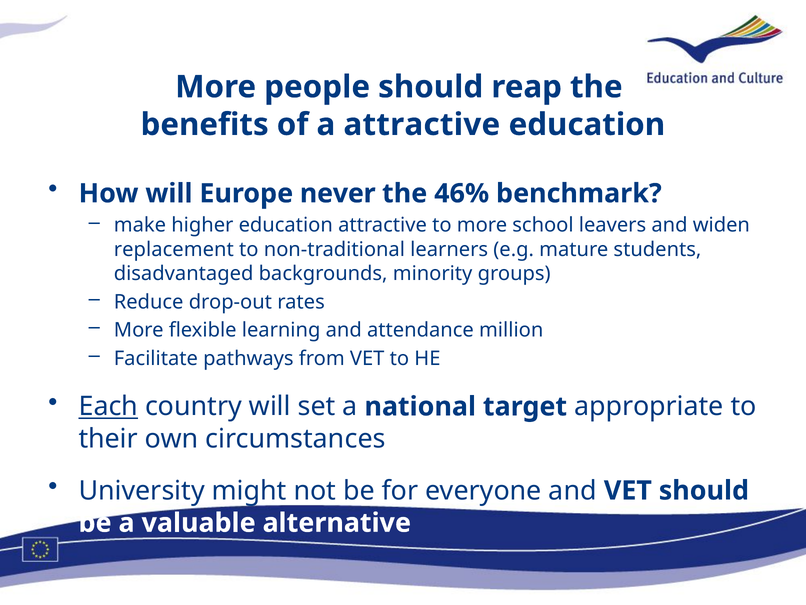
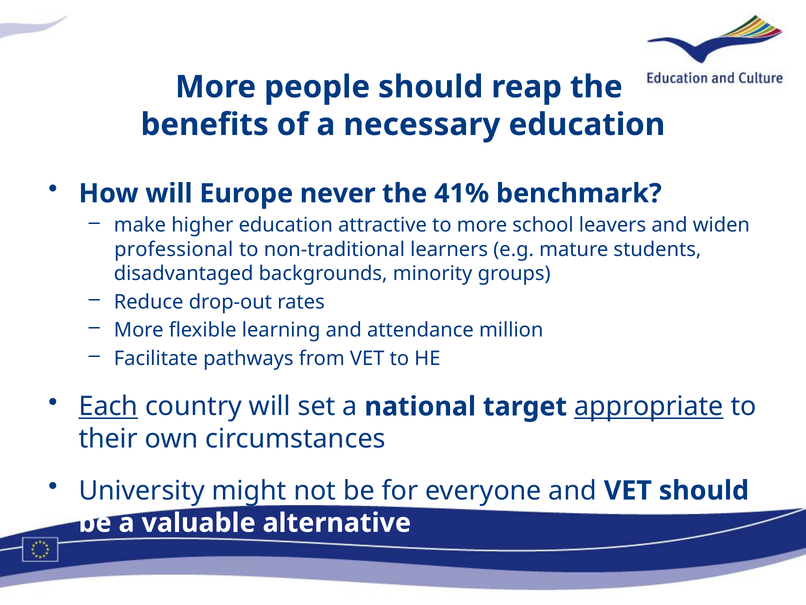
a attractive: attractive -> necessary (422, 125)
46%: 46% -> 41% (462, 193)
replacement: replacement -> professional (174, 249)
appropriate underline: none -> present (649, 406)
